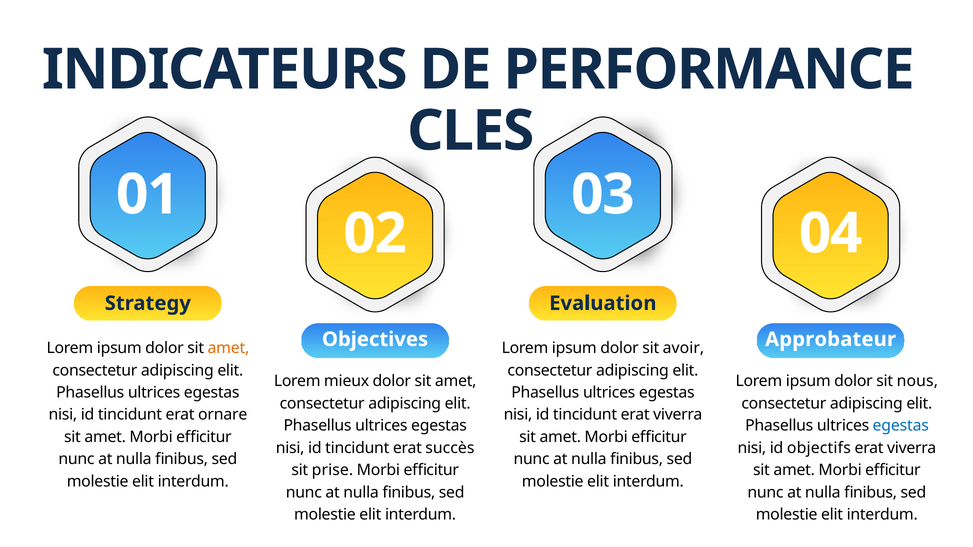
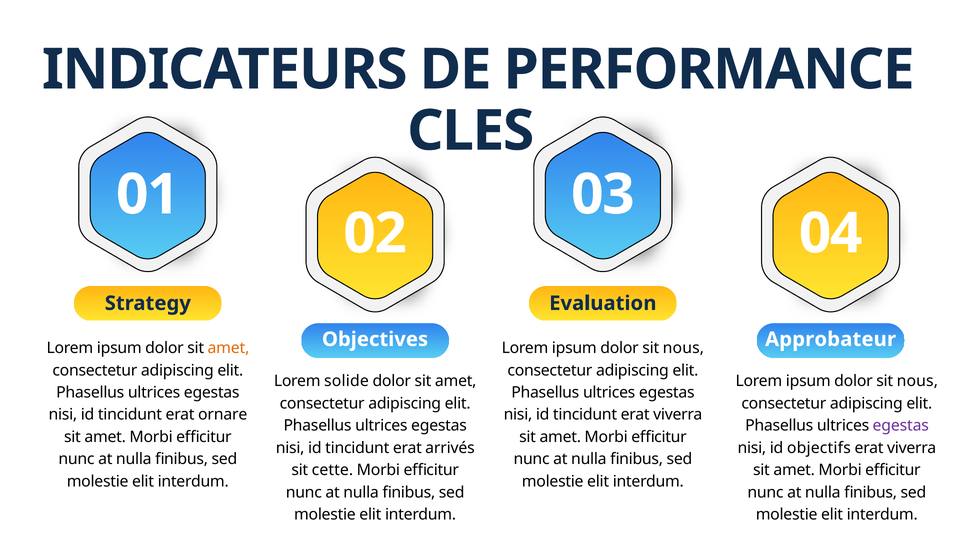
avoir: avoir -> nous (683, 348)
mieux: mieux -> solide (346, 381)
egestas colour: blue -> purple (901, 426)
succès: succès -> arrivés (450, 448)
prise: prise -> cette (332, 470)
